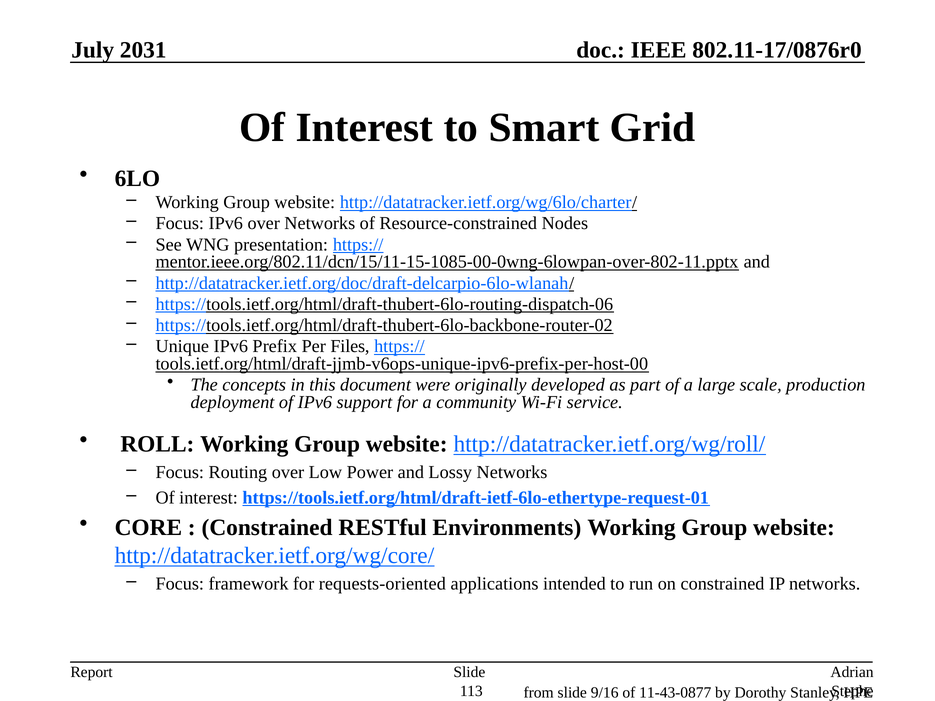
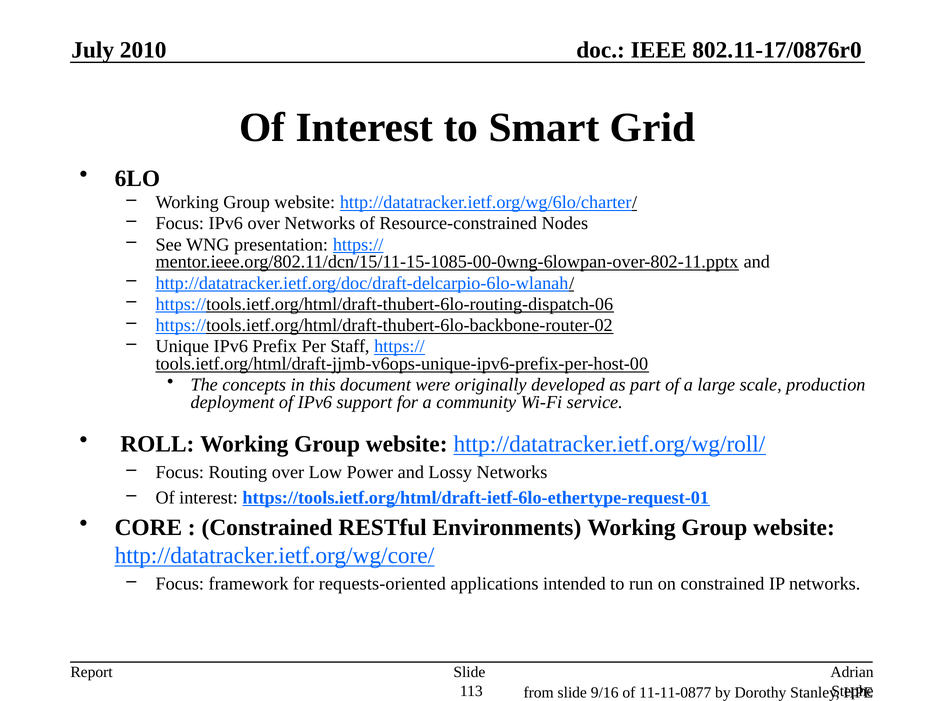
2031: 2031 -> 2010 (143, 50)
Files: Files -> Staff (350, 346)
11-43-0877: 11-43-0877 -> 11-11-0877 (675, 693)
